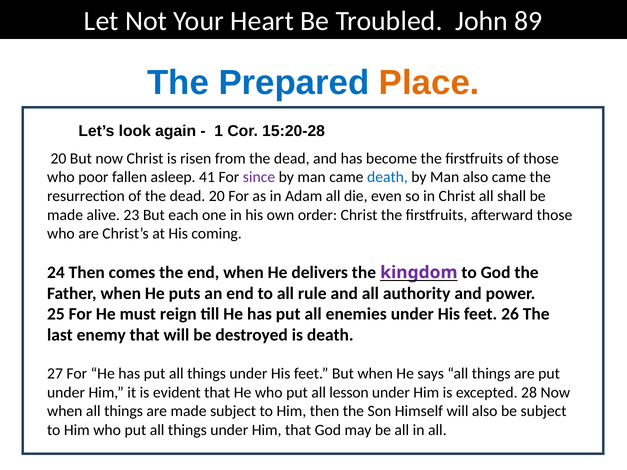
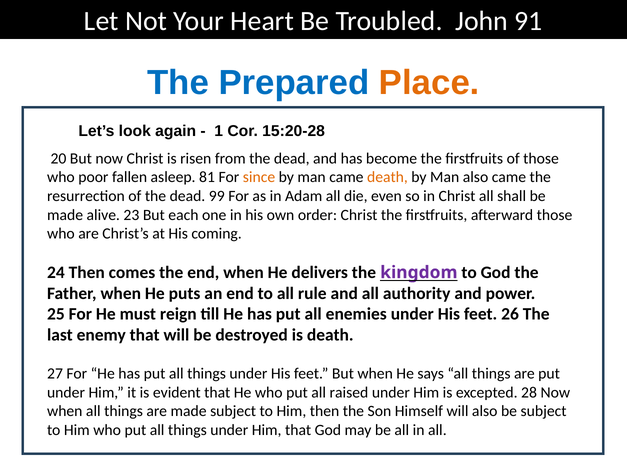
89: 89 -> 91 (528, 21)
41: 41 -> 81 (207, 177)
since colour: purple -> orange (259, 177)
death colour: blue -> orange (387, 177)
dead 20: 20 -> 99 (217, 196)
lesson: lesson -> raised (349, 393)
